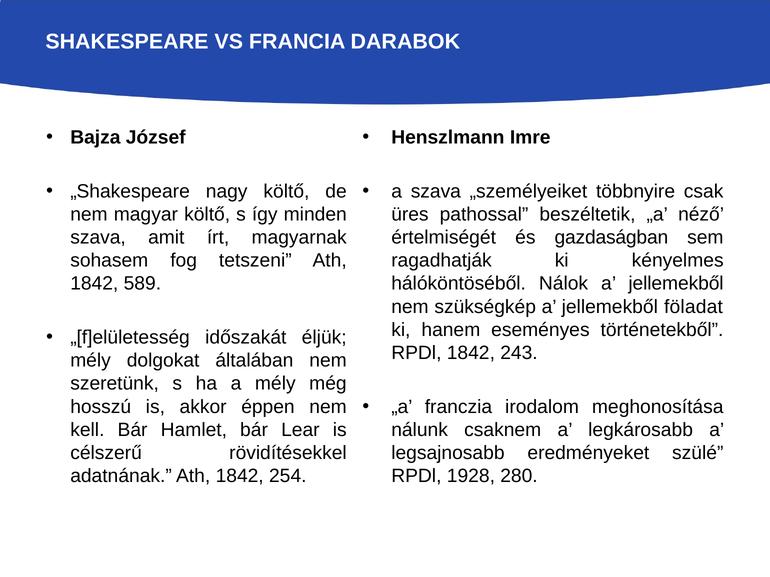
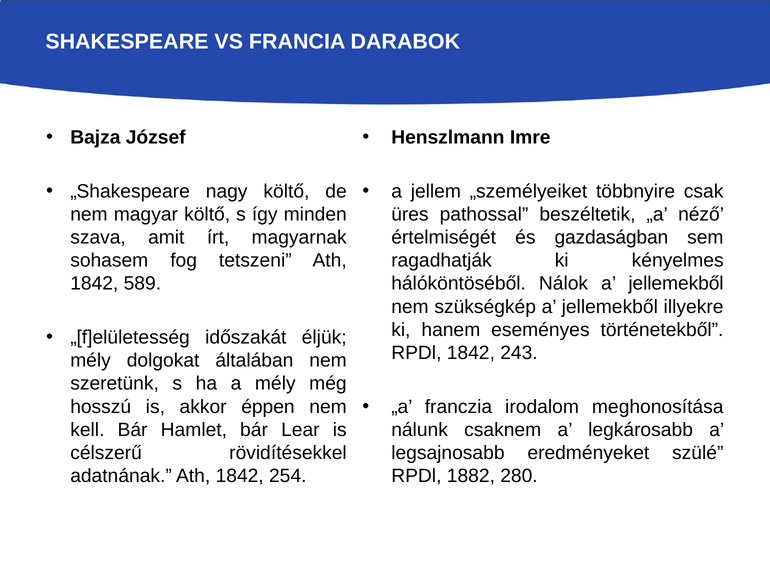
a szava: szava -> jellem (436, 191)
föladat: föladat -> illyekre (694, 307)
1928: 1928 -> 1882 (471, 476)
